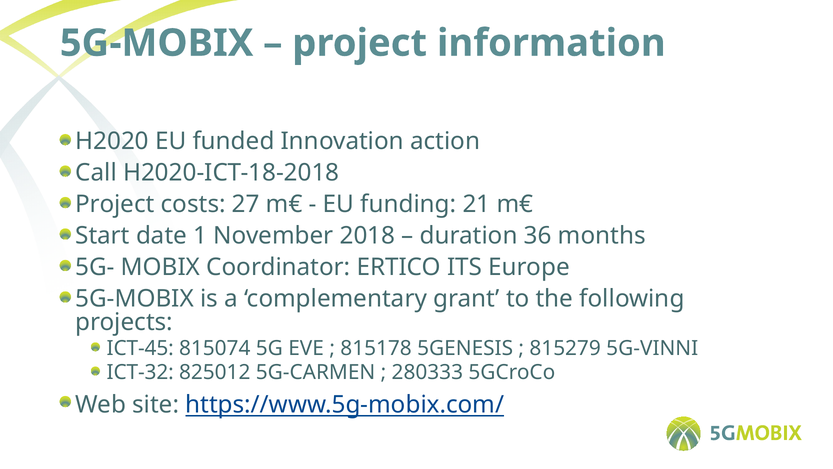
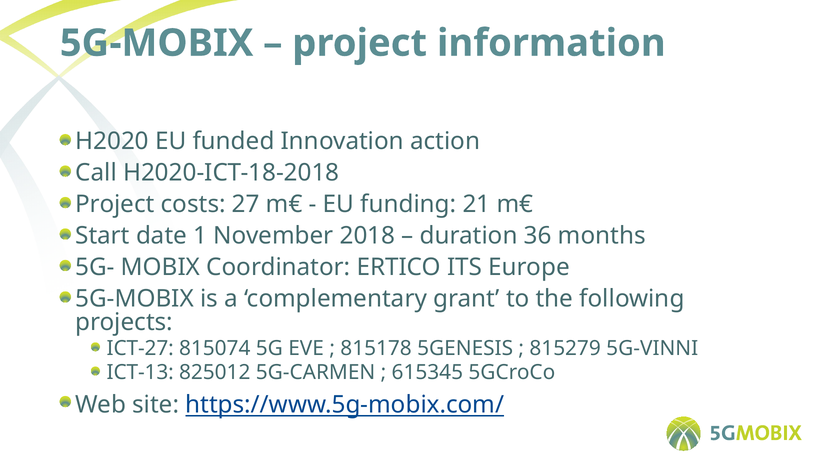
ICT-45: ICT-45 -> ICT-27 (140, 348)
ICT-32: ICT-32 -> ICT-13 (140, 372)
280333: 280333 -> 615345 (427, 372)
